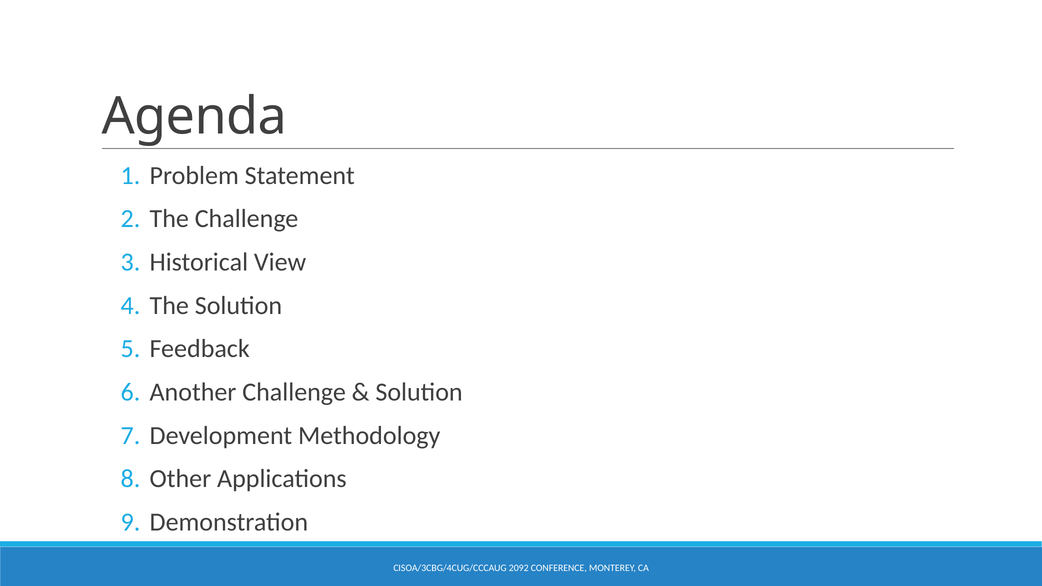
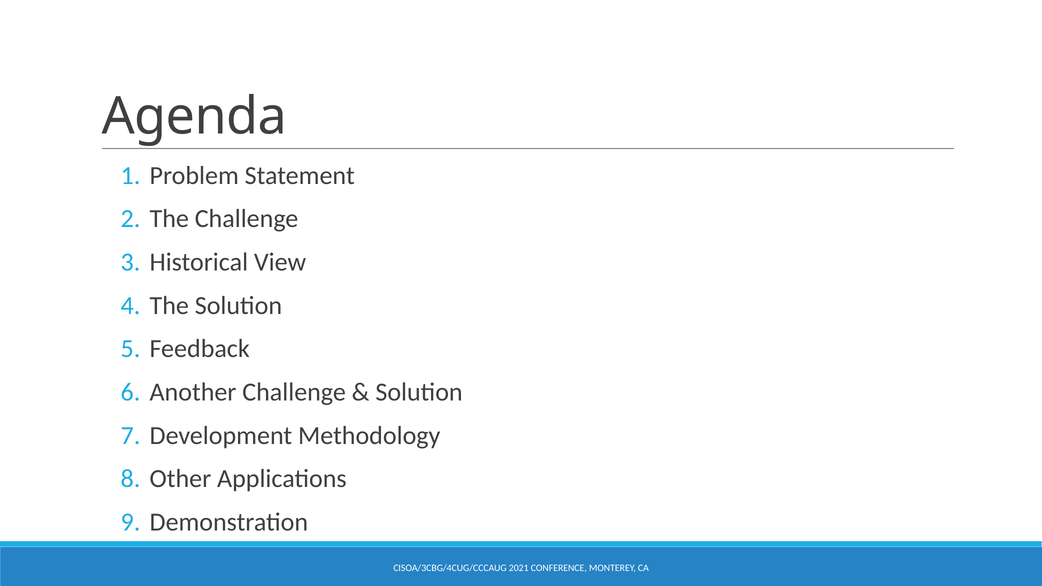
2092: 2092 -> 2021 (519, 568)
